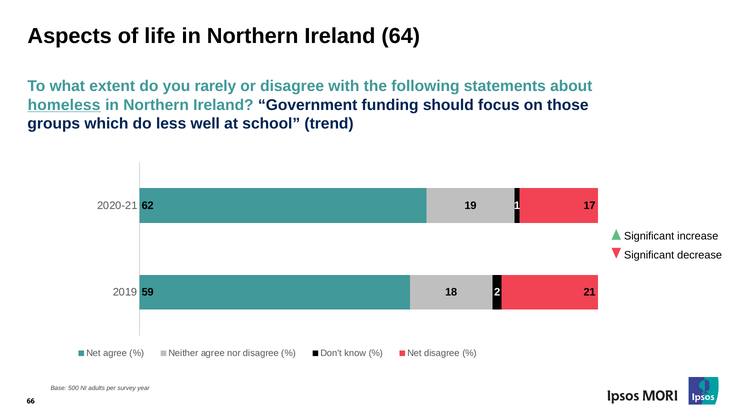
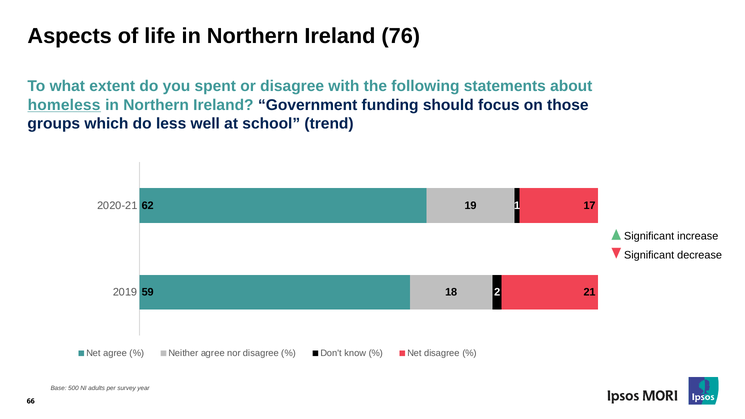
64: 64 -> 76 (401, 36)
rarely: rarely -> spent (215, 86)
